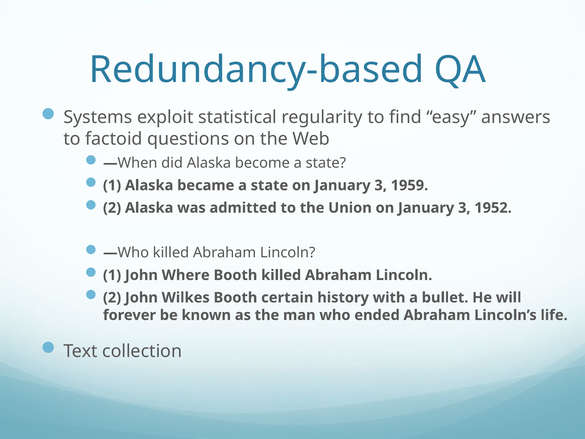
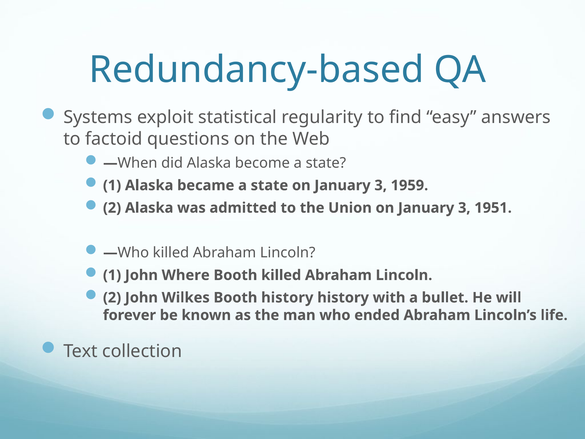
1952: 1952 -> 1951 (493, 208)
Booth certain: certain -> history (287, 297)
